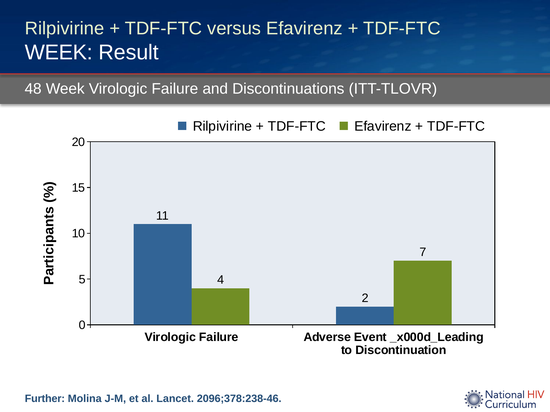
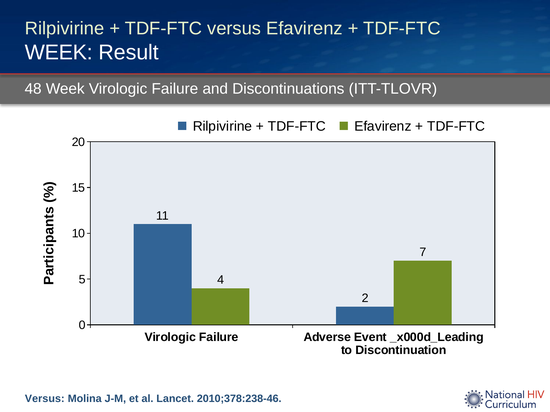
Further: Further -> Versus (45, 399)
2096;378:238-46: 2096;378:238-46 -> 2010;378:238-46 (239, 399)
